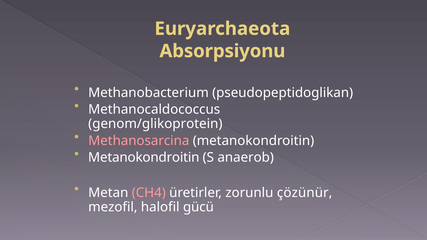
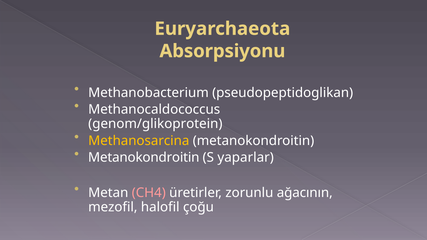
Methanosarcina colour: pink -> yellow (139, 141)
anaerob: anaerob -> yaparlar (246, 158)
çözünür: çözünür -> ağacının (305, 193)
gücü: gücü -> çoğu (198, 207)
